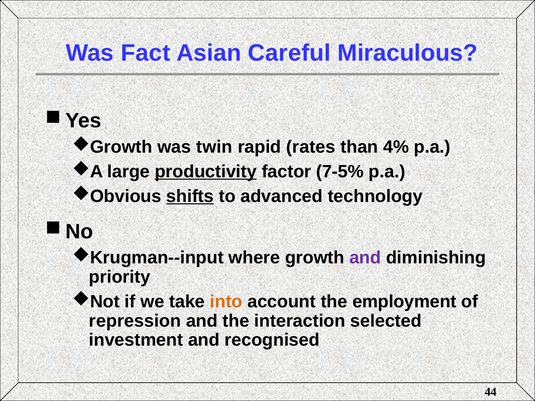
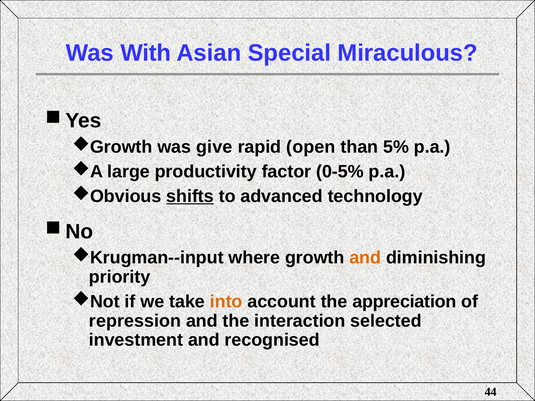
Fact: Fact -> With (146, 53)
Careful: Careful -> Special (289, 53)
twin: twin -> give (214, 147)
rates: rates -> open (311, 147)
4%: 4% -> 5% (396, 147)
productivity underline: present -> none (206, 172)
7-5%: 7-5% -> 0-5% (340, 172)
and colour: purple -> orange (365, 258)
employment: employment -> appreciation (404, 302)
